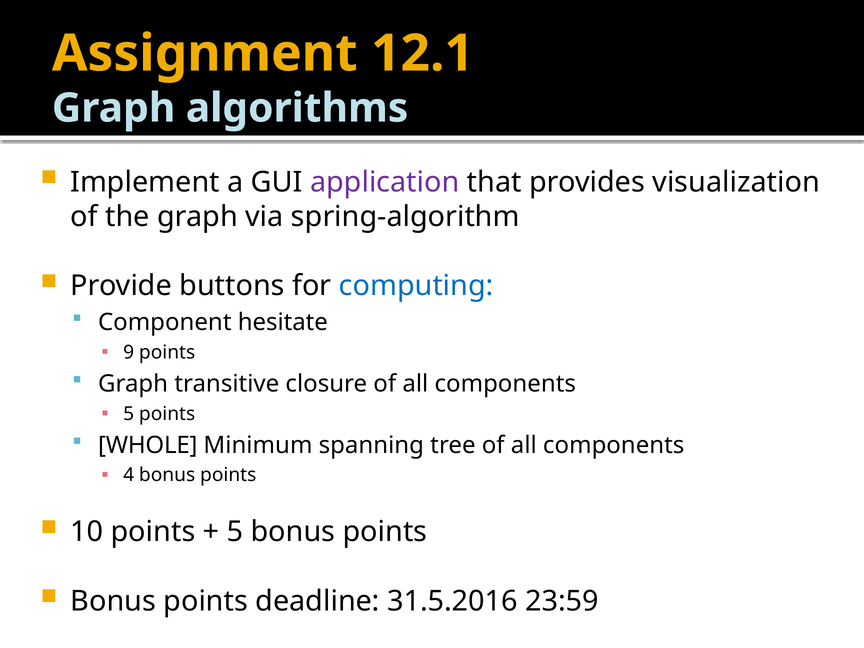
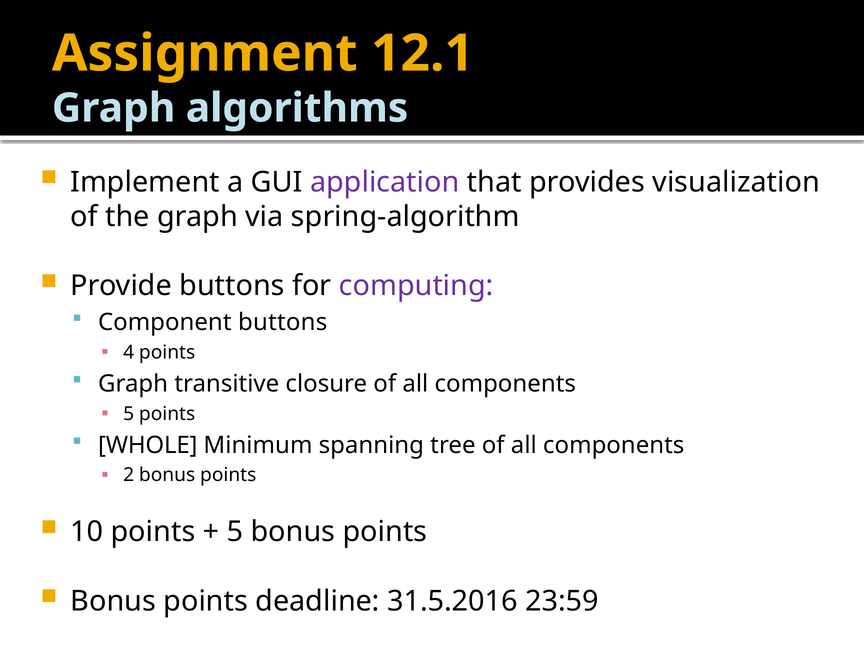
computing colour: blue -> purple (416, 286)
Component hesitate: hesitate -> buttons (283, 322)
9: 9 -> 4 (129, 352)
4: 4 -> 2 (129, 475)
